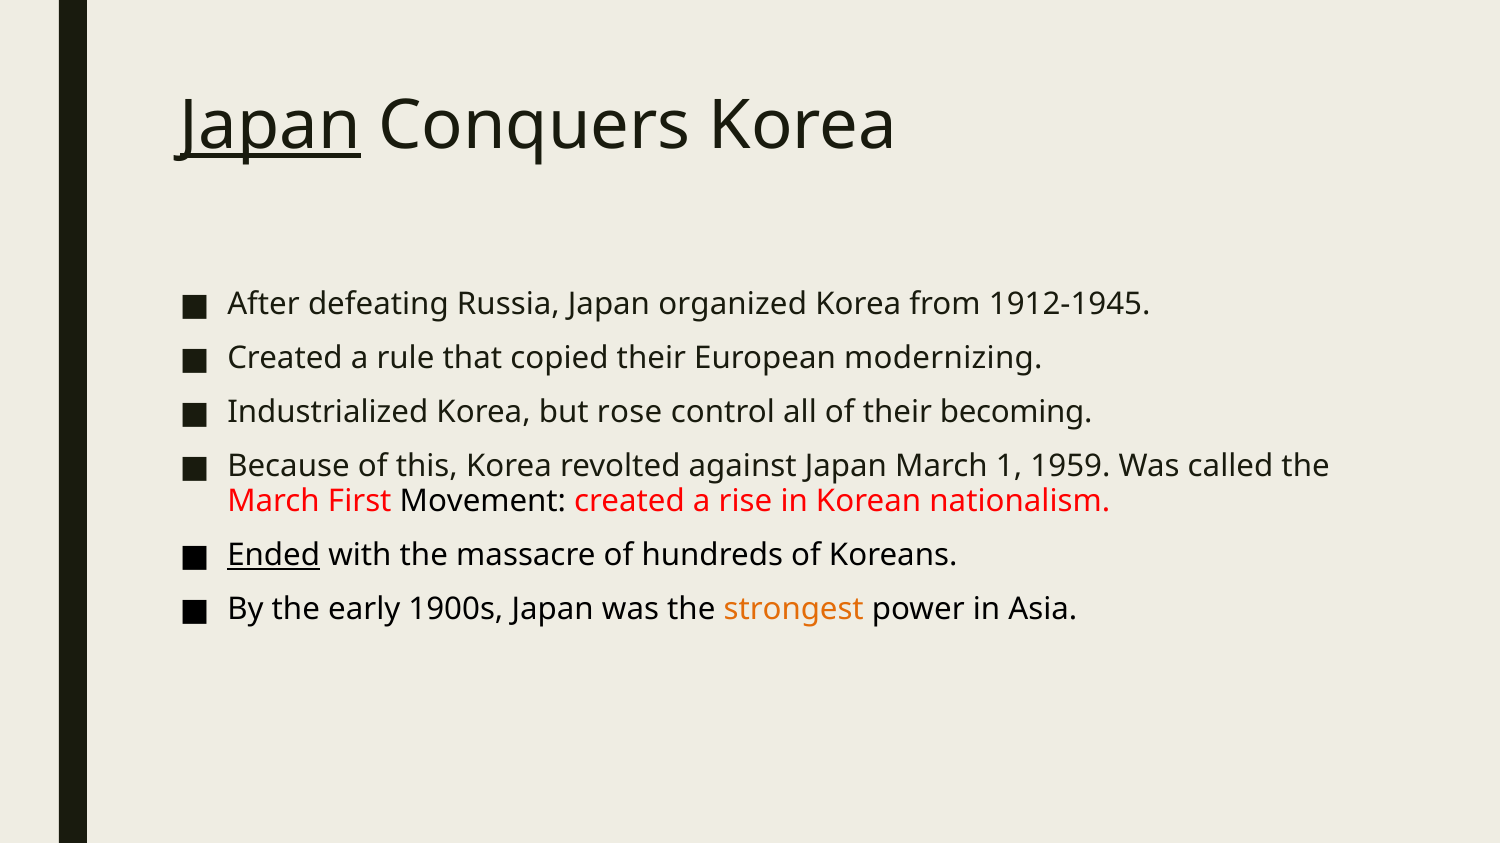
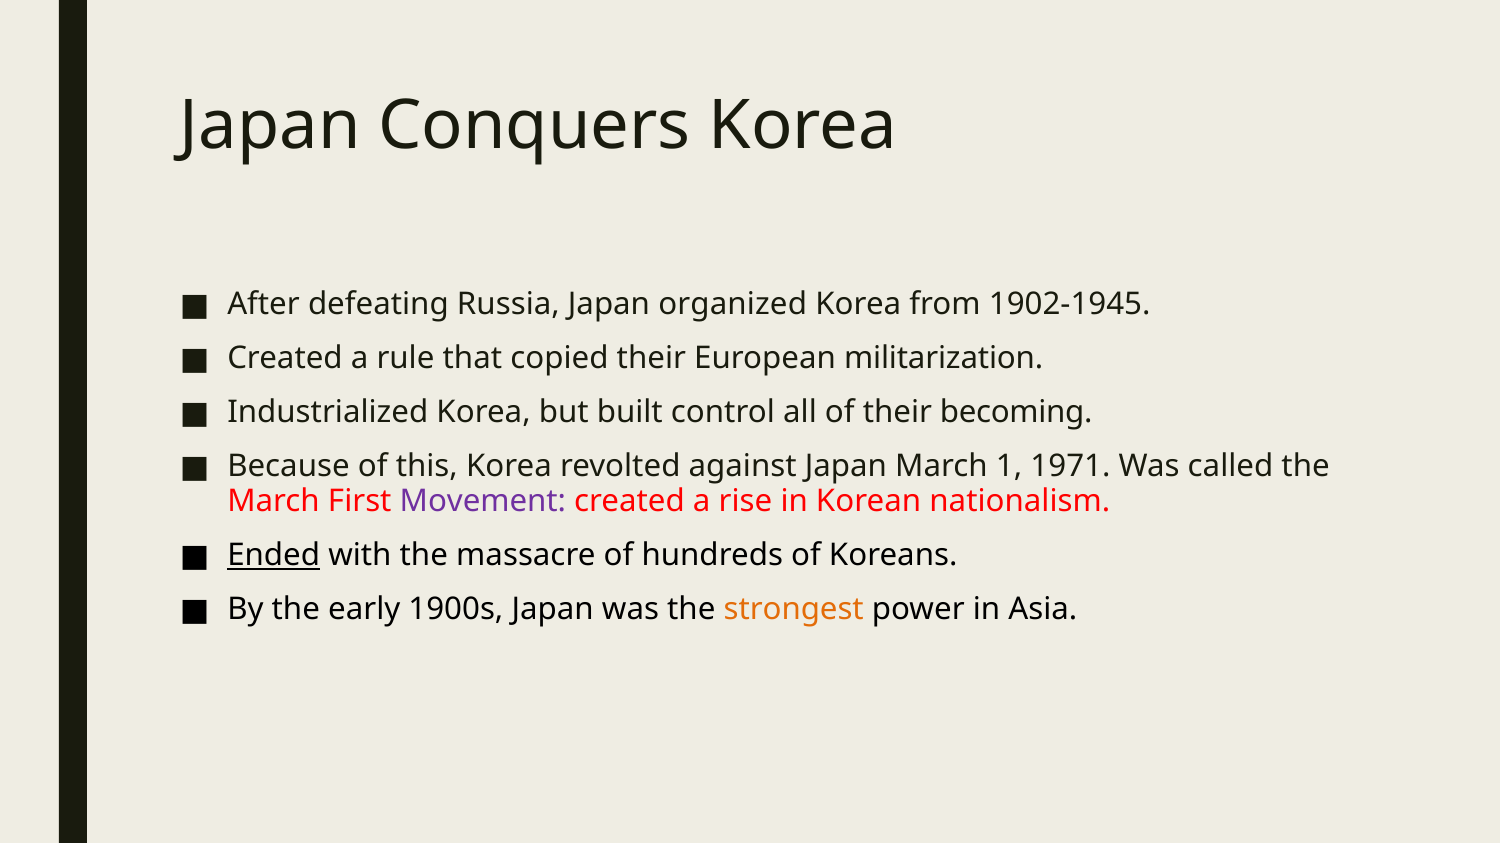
Japan underline: present -> none (270, 126)
1912-1945: 1912-1945 -> 1902-1945 (1070, 305)
modernizing: modernizing -> militarization (944, 359)
rose: rose -> built (630, 413)
1959: 1959 -> 1971 (1070, 467)
Movement colour: black -> purple (483, 502)
